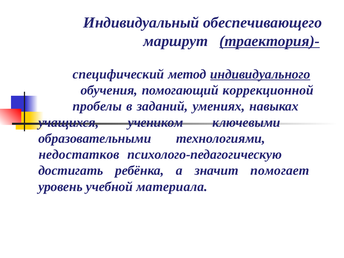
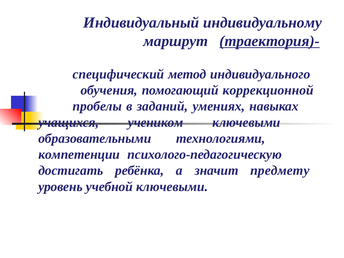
обеспечивающего: обеспечивающего -> индивидуальному (262, 23)
индивидуального underline: present -> none (260, 74)
недостатков: недостатков -> компетенции (79, 154)
помогает: помогает -> предмету (280, 171)
учебной материала: материала -> ключевыми (172, 187)
